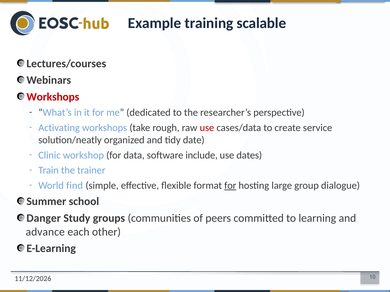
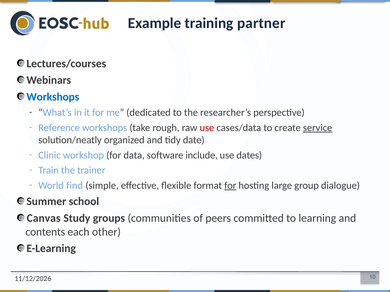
scalable: scalable -> partner (261, 23)
Workshops colour: red -> blue (53, 97)
Activating: Activating -> Reference (59, 128)
service underline: none -> present (318, 128)
Danger: Danger -> Canvas (44, 219)
advance: advance -> contents (45, 232)
